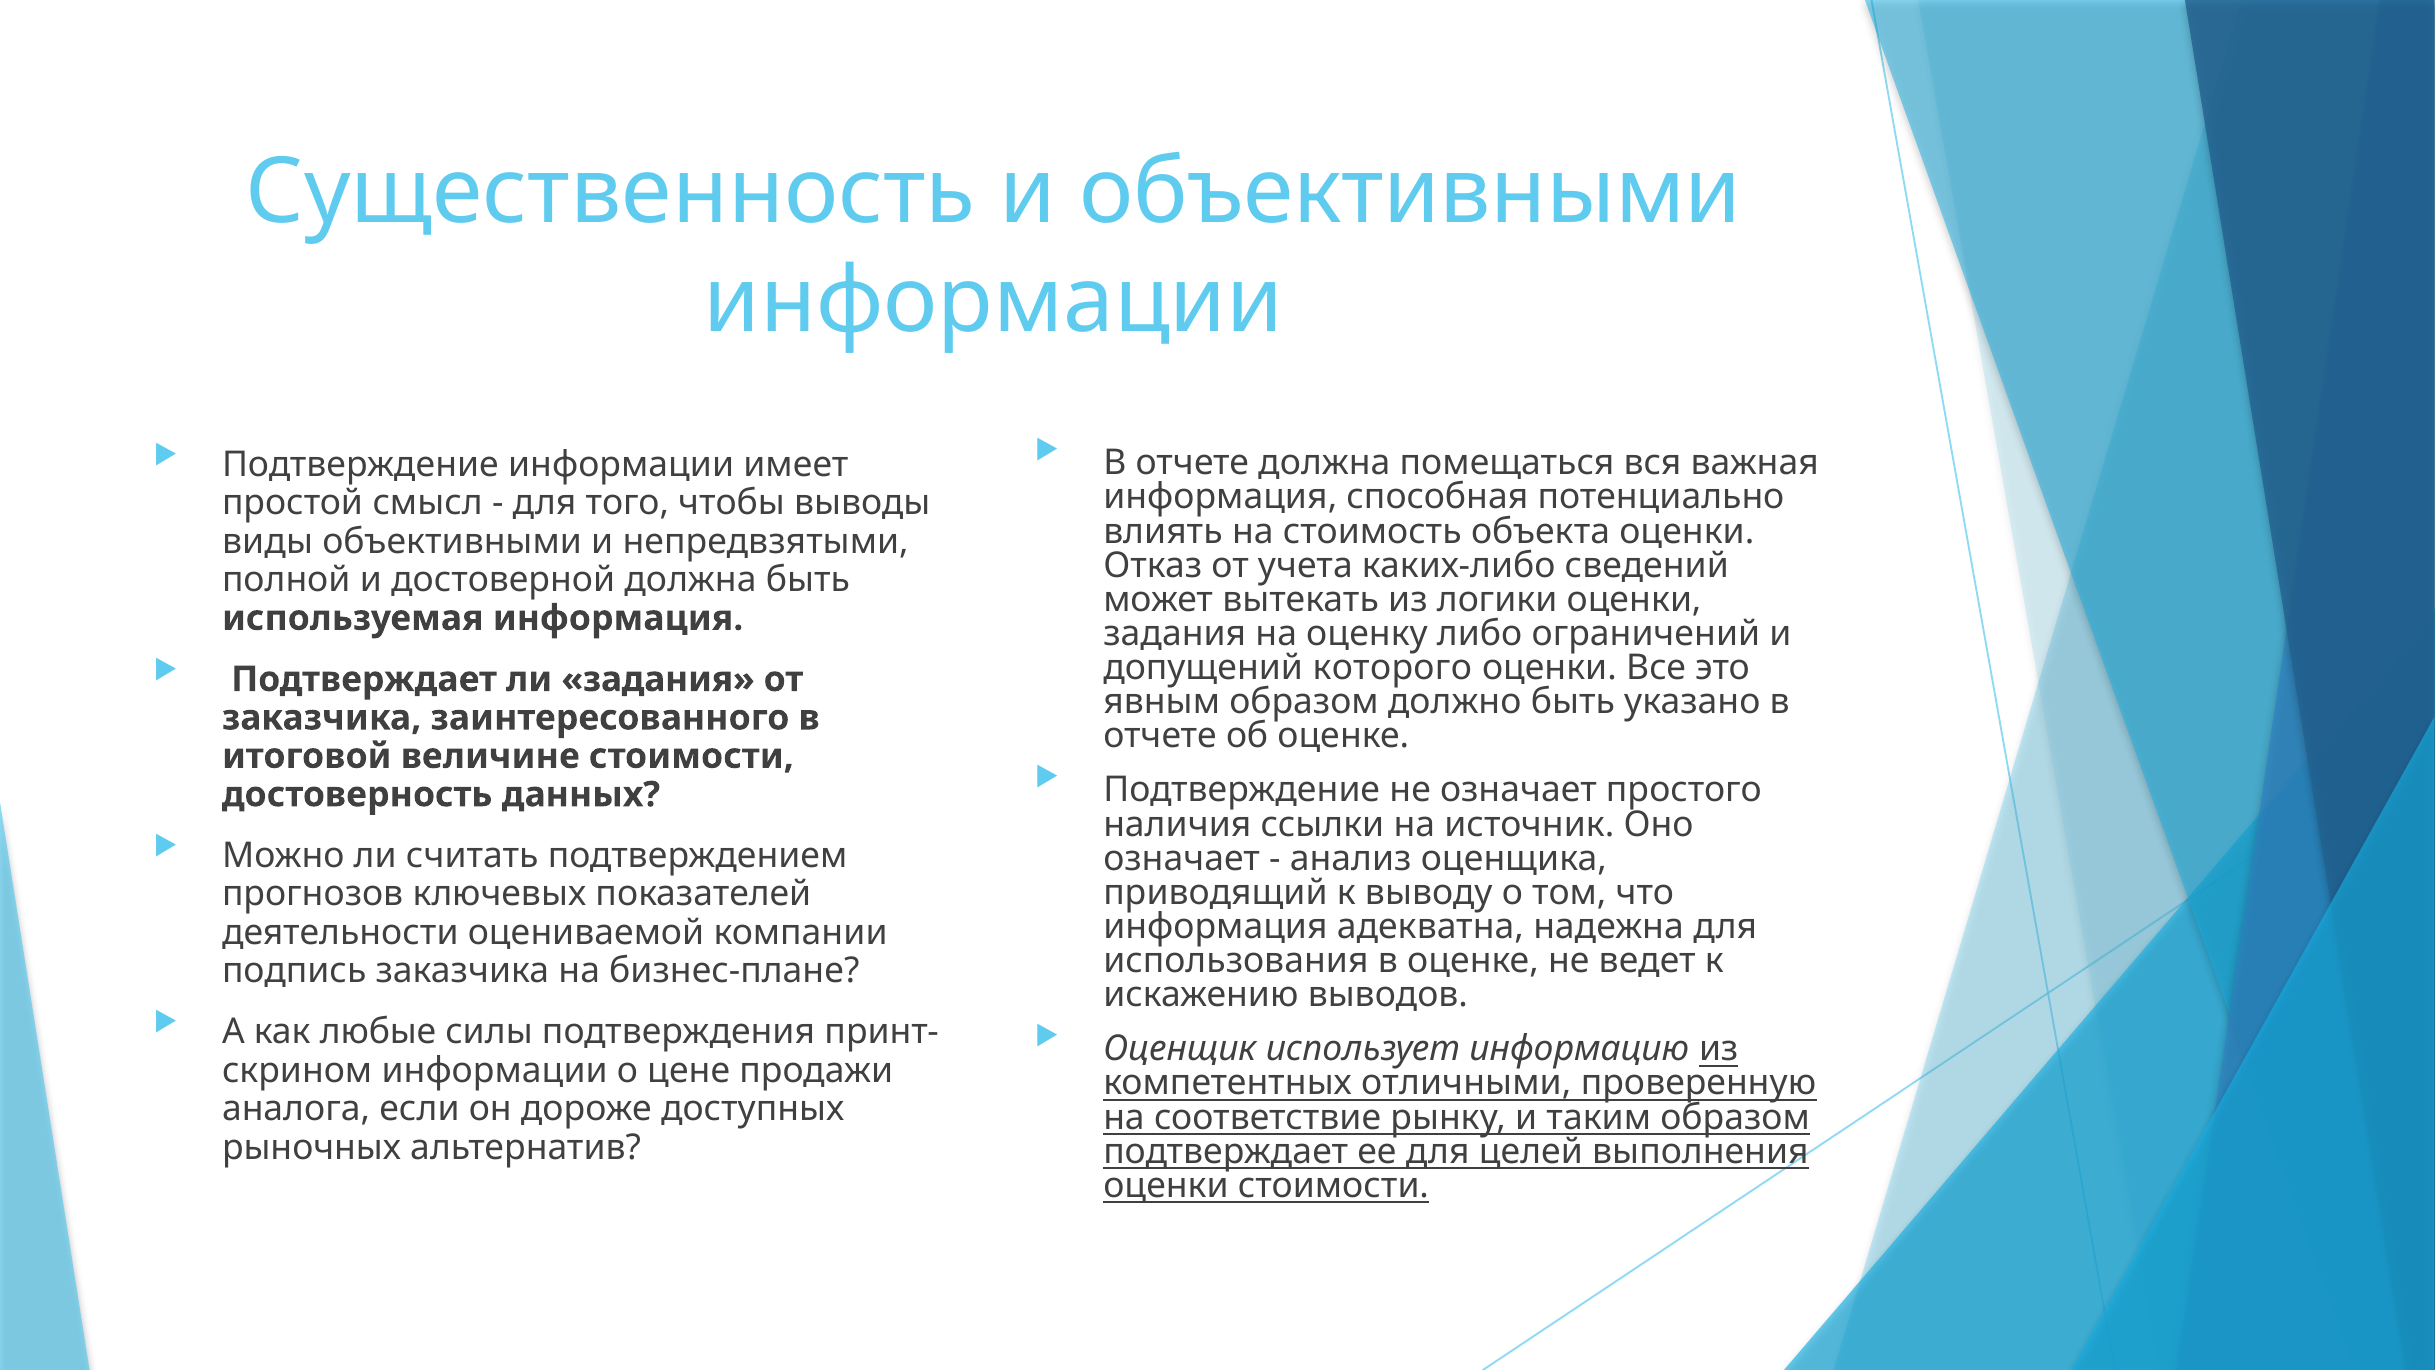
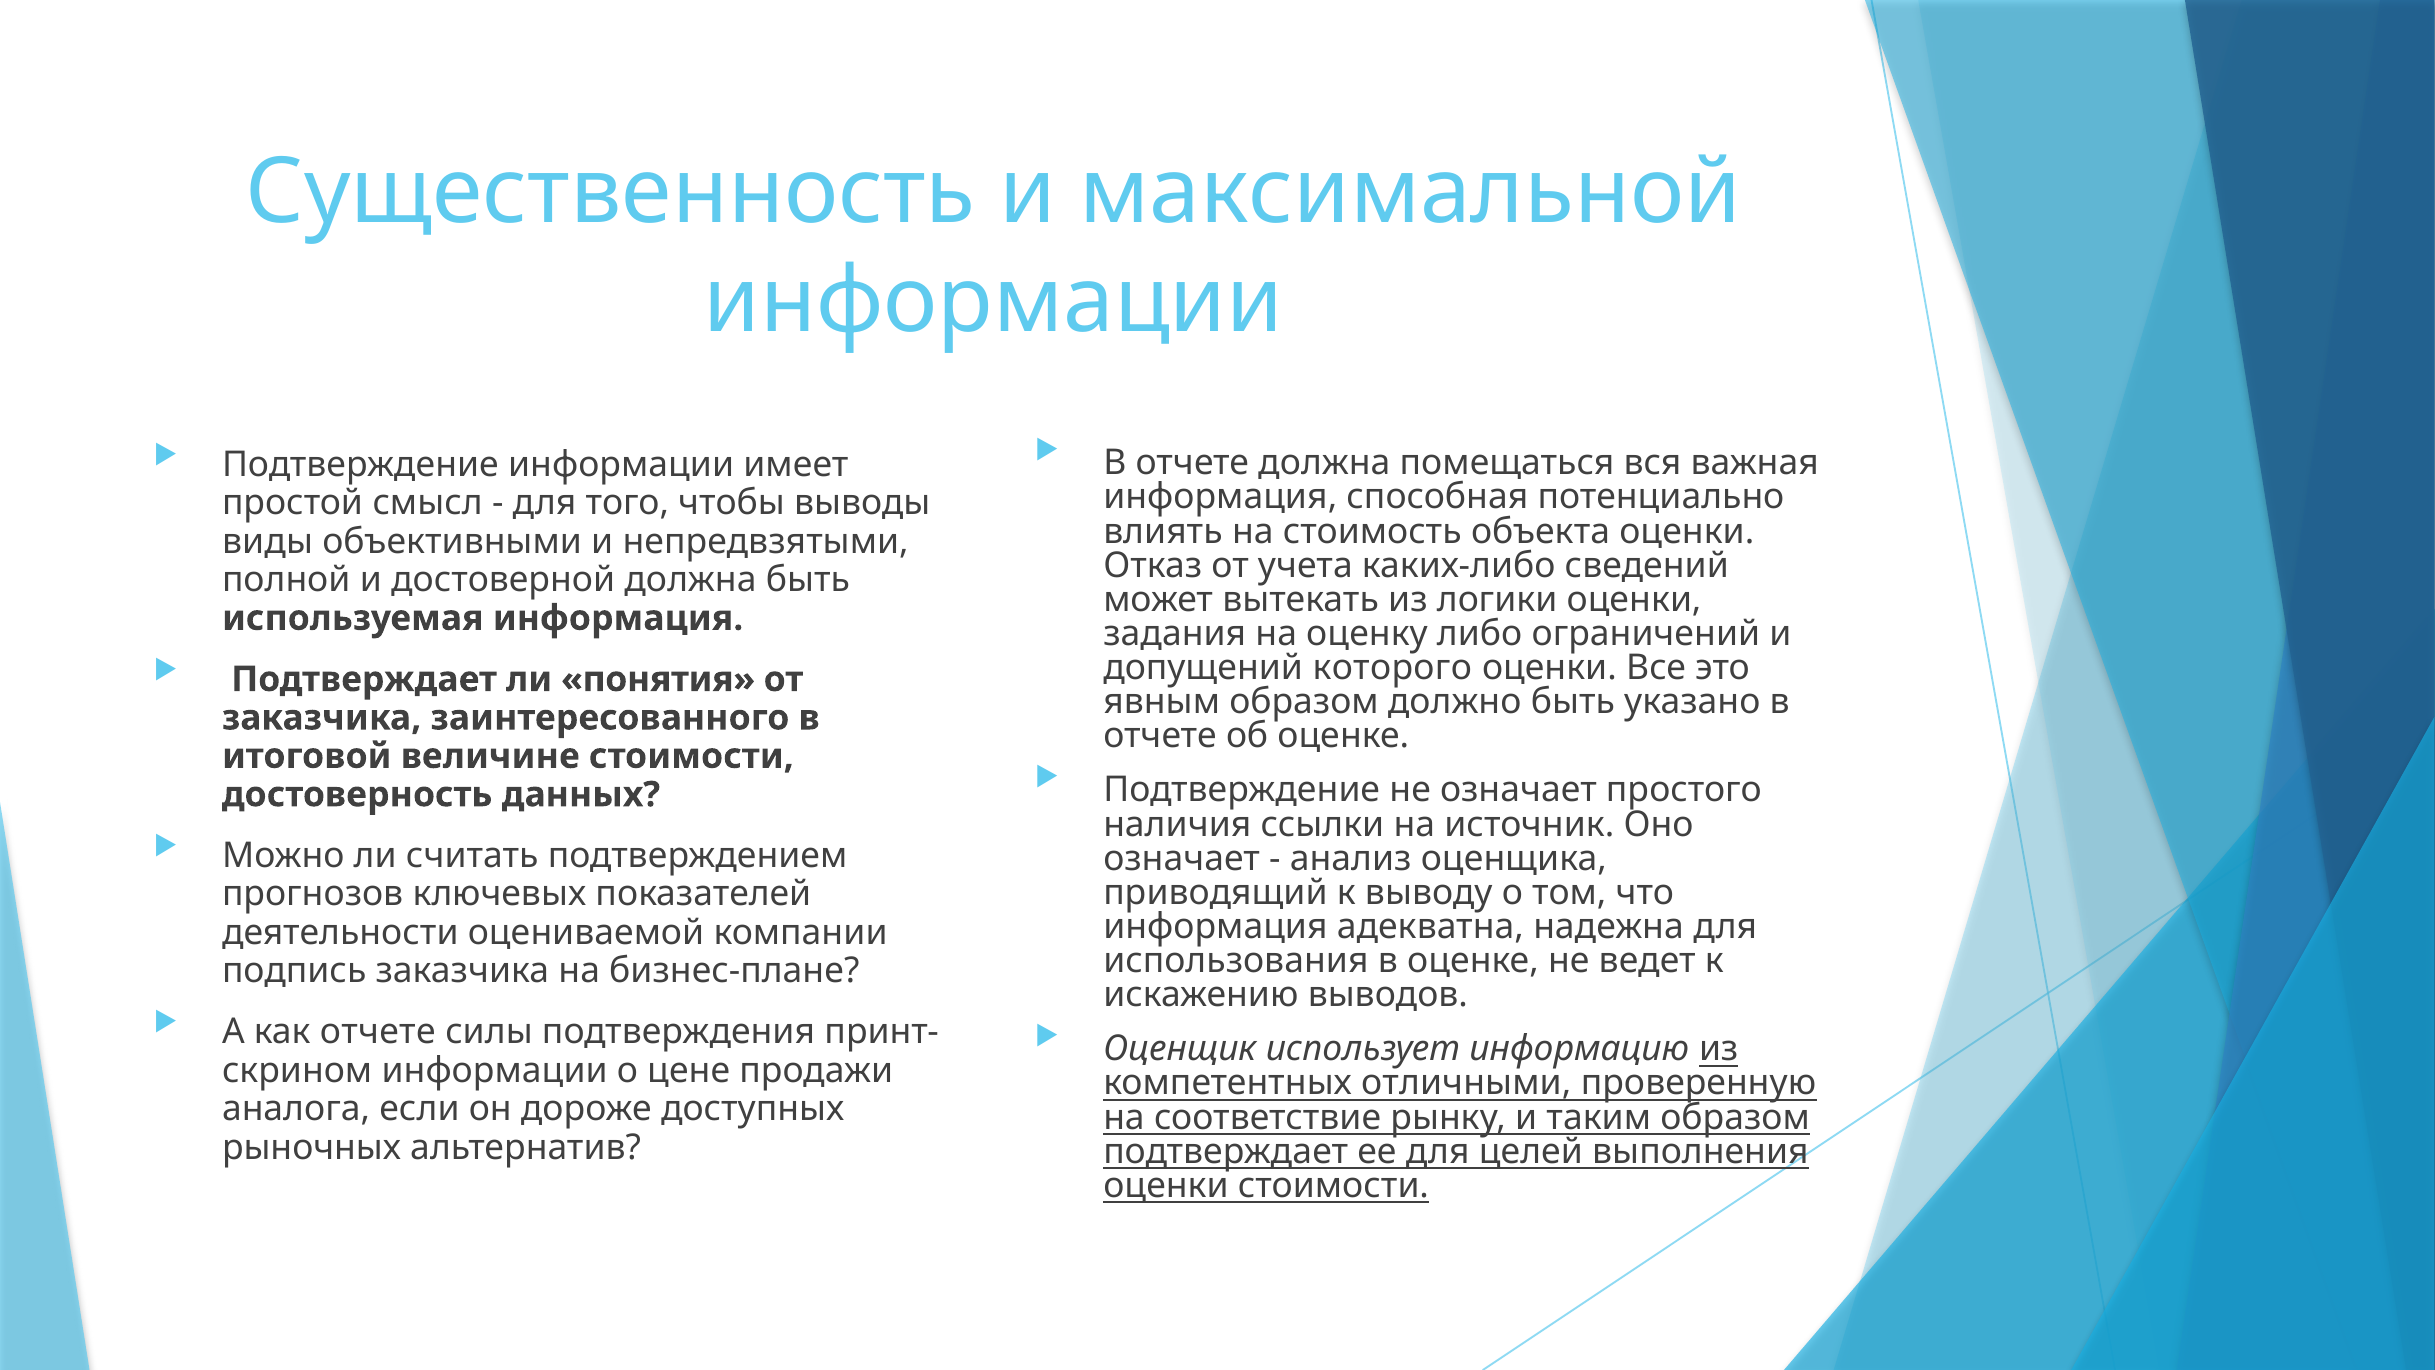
и объективными: объективными -> максимальной (1410, 192)
ли задания: задания -> понятия (658, 679)
как любые: любые -> отчете (378, 1032)
